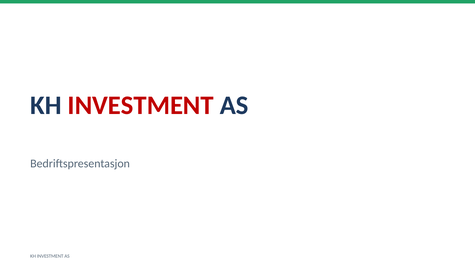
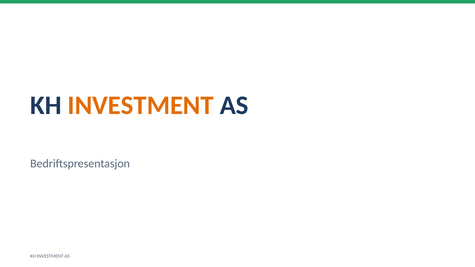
INVESTMENT colour: red -> orange (141, 105)
